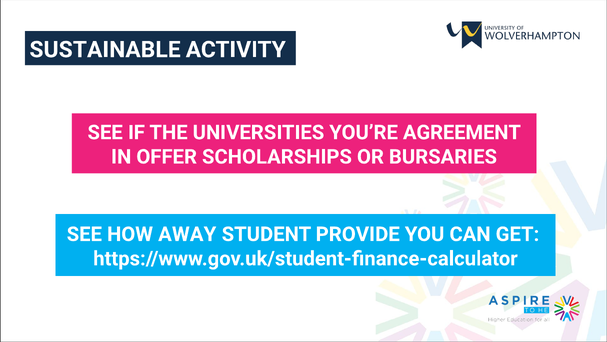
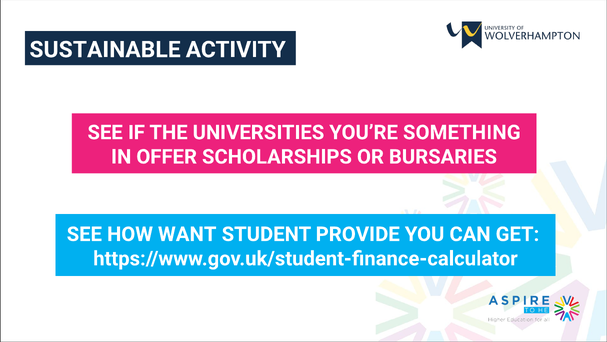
AGREEMENT: AGREEMENT -> SOMETHING (462, 132)
AWAY: AWAY -> WANT (187, 234)
